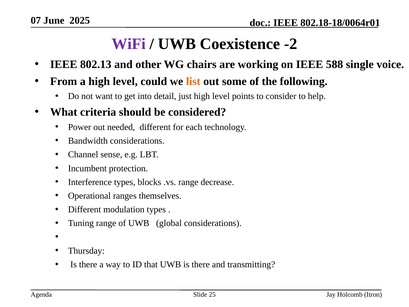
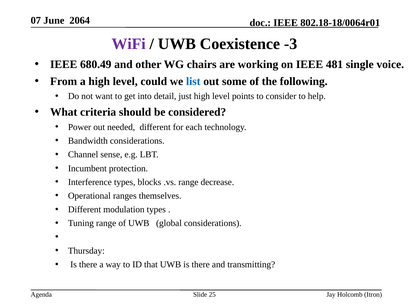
2025: 2025 -> 2064 (80, 20)
-2: -2 -> -3 (291, 44)
802.13: 802.13 -> 680.49 (96, 64)
588: 588 -> 481 (335, 64)
list colour: orange -> blue (193, 81)
